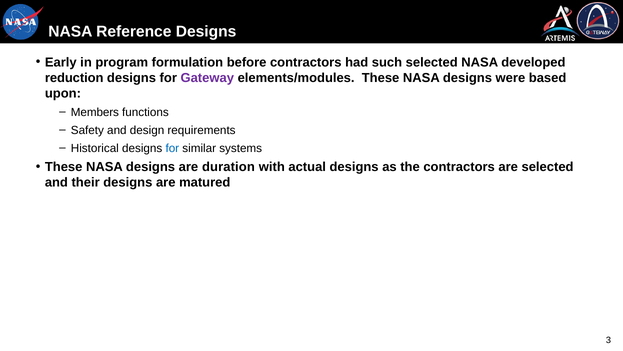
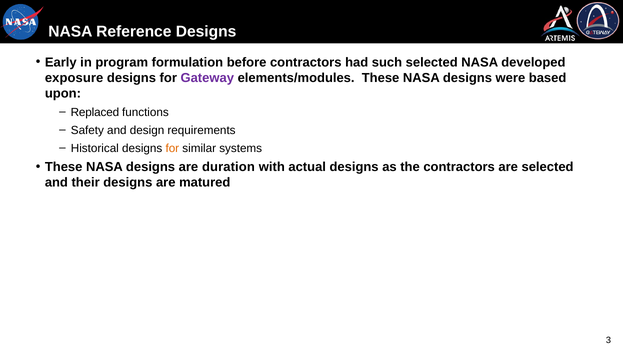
reduction: reduction -> exposure (74, 78)
Members: Members -> Replaced (95, 112)
for colour: blue -> orange (172, 148)
